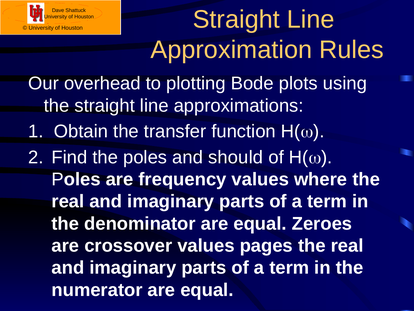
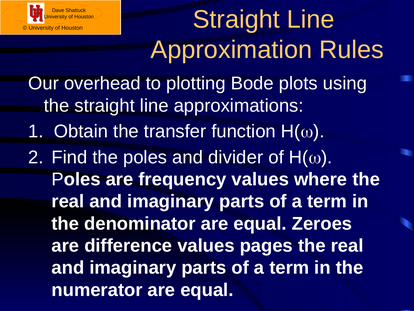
should: should -> divider (236, 157)
crossover: crossover -> difference (128, 245)
